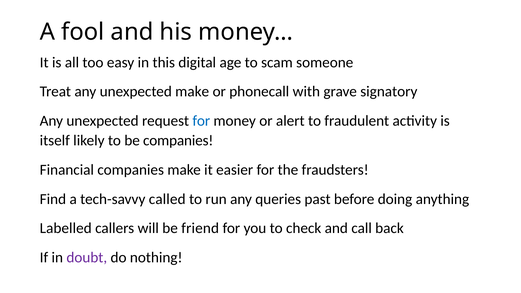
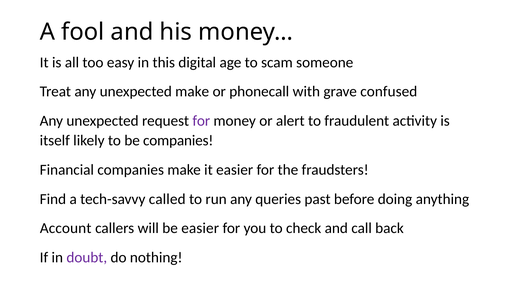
signatory: signatory -> confused (389, 92)
for colour: blue -> purple (201, 121)
Labelled: Labelled -> Account (66, 228)
be friend: friend -> easier (200, 228)
